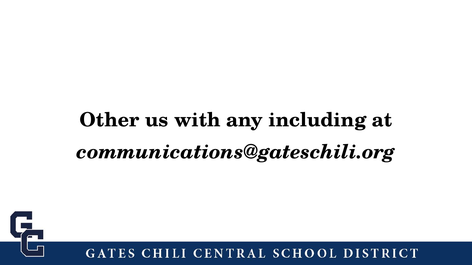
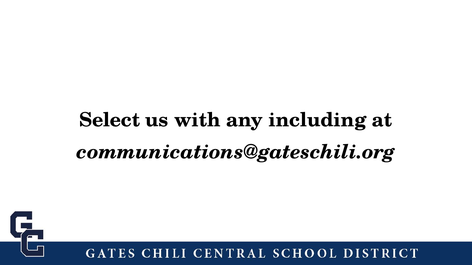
Other: Other -> Select (110, 120)
